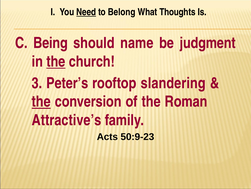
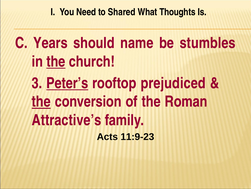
Need underline: present -> none (86, 12)
Belong: Belong -> Shared (122, 12)
Being: Being -> Years (51, 43)
judgment: judgment -> stumbles (208, 43)
Peter’s underline: none -> present (67, 83)
slandering: slandering -> prejudiced (173, 83)
50:9-23: 50:9-23 -> 11:9-23 (137, 136)
